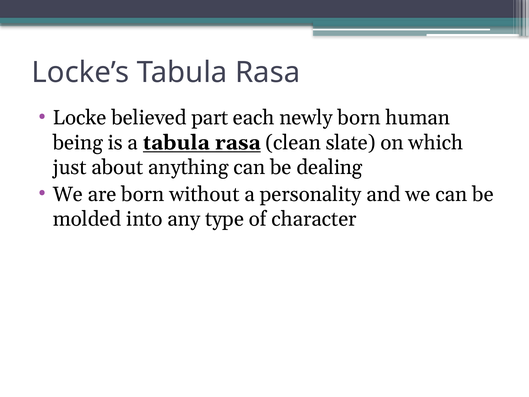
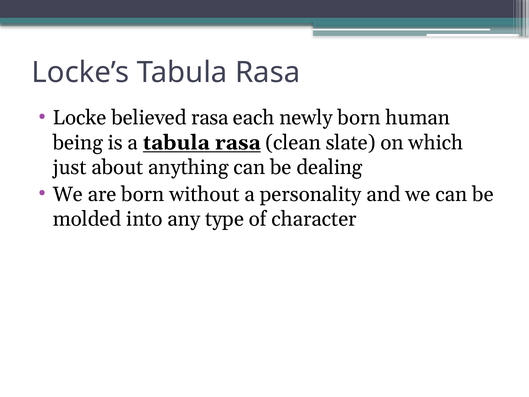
believed part: part -> rasa (210, 118)
